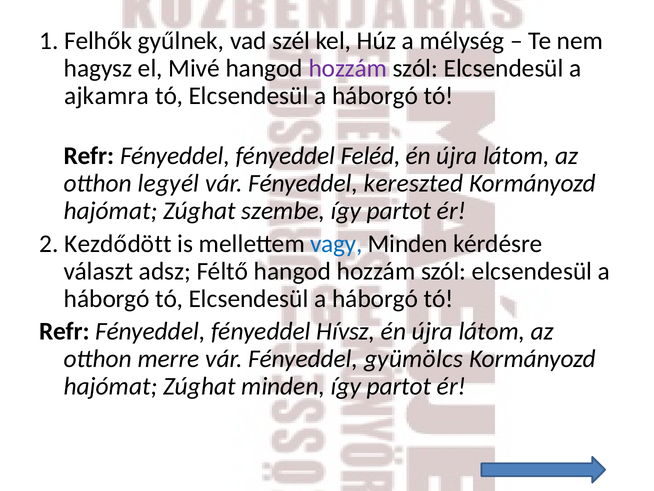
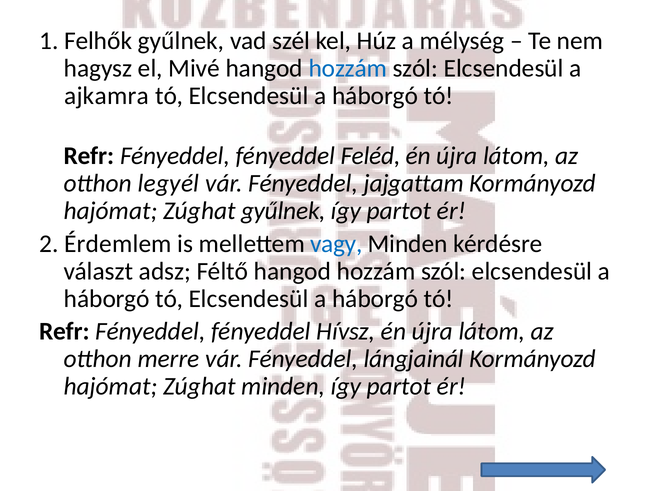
hozzám colour: purple -> blue (348, 68)
kereszted: kereszted -> jajgattam (414, 183)
Zúghat szembe: szembe -> gyűlnek (283, 211)
Kezdődött: Kezdődött -> Érdemlem (118, 244)
gyümölcs: gyümölcs -> lángjainál (414, 359)
